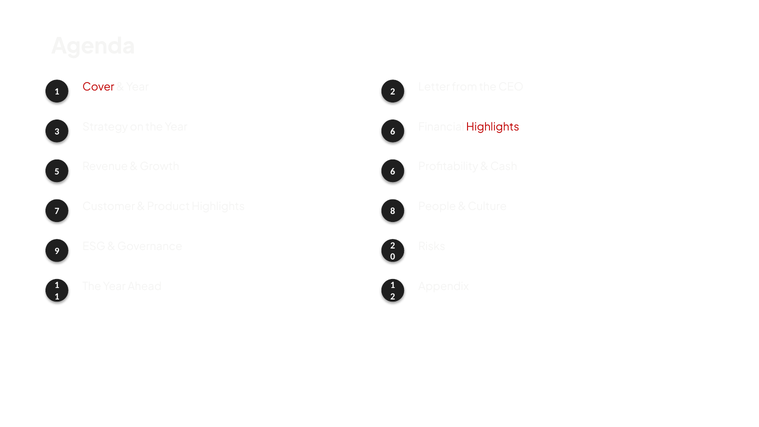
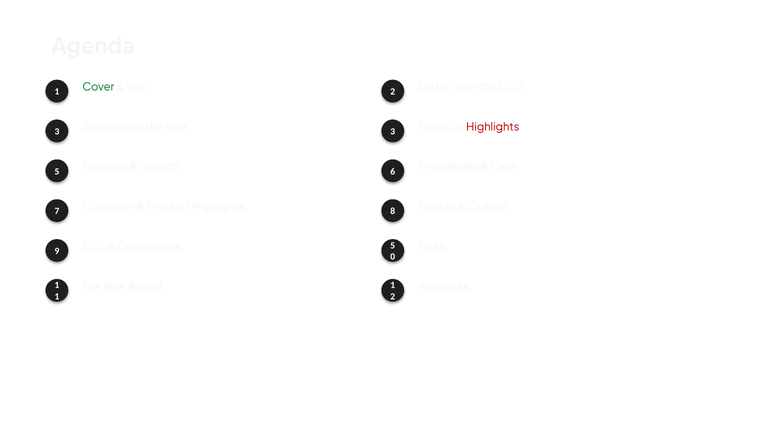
Cover colour: red -> green (98, 87)
Year 6: 6 -> 3 (393, 132)
Governance 2: 2 -> 5 (393, 245)
